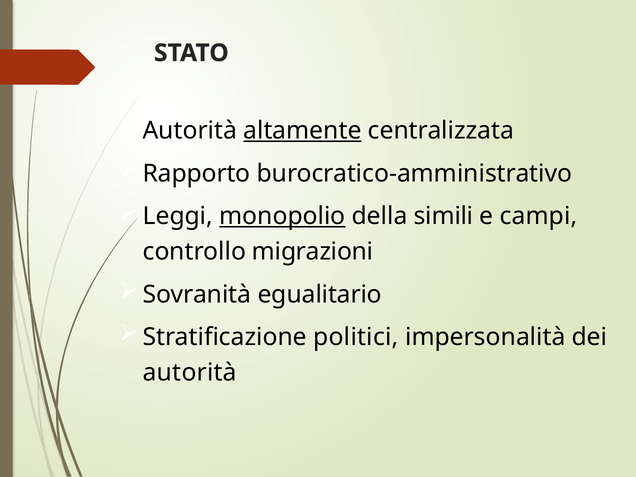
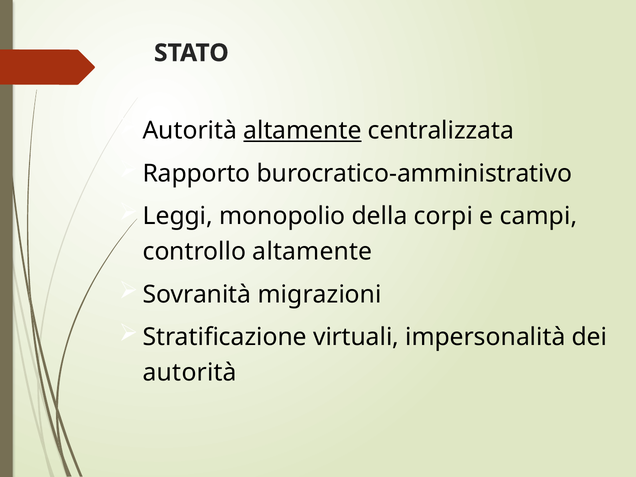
monopolio underline: present -> none (282, 216)
simili: simili -> corpi (443, 216)
controllo migrazioni: migrazioni -> altamente (312, 252)
egualitario: egualitario -> migrazioni (320, 294)
politici: politici -> virtuali (356, 337)
